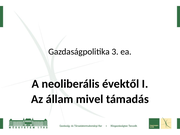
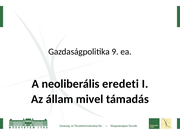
3: 3 -> 9 (115, 52)
évektől: évektől -> eredeti (121, 84)
